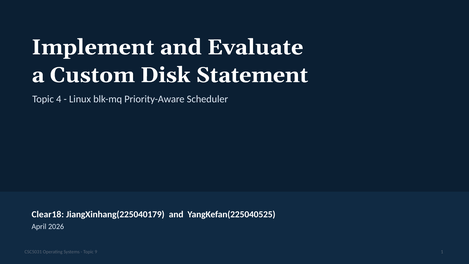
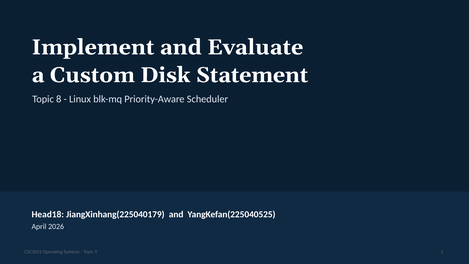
4: 4 -> 8 (59, 99)
Clear18: Clear18 -> Head18 (48, 214)
